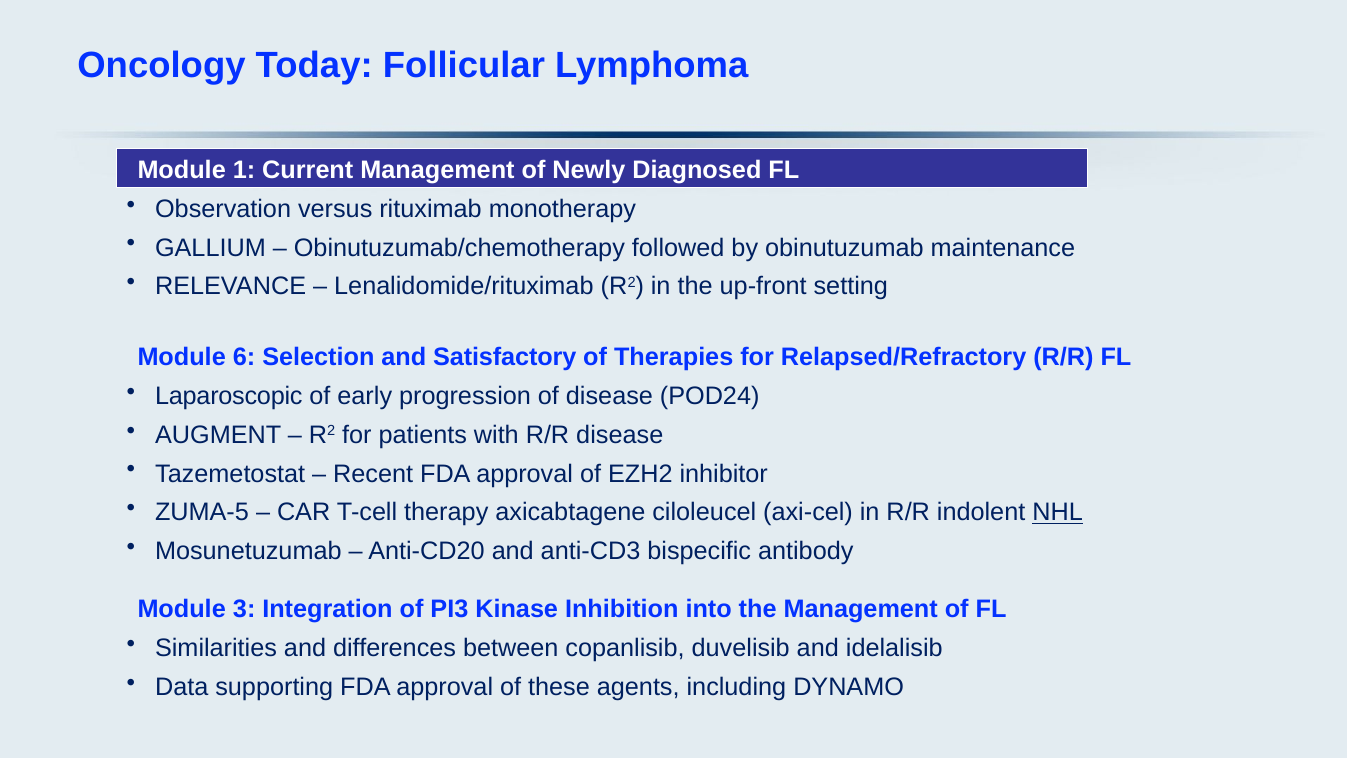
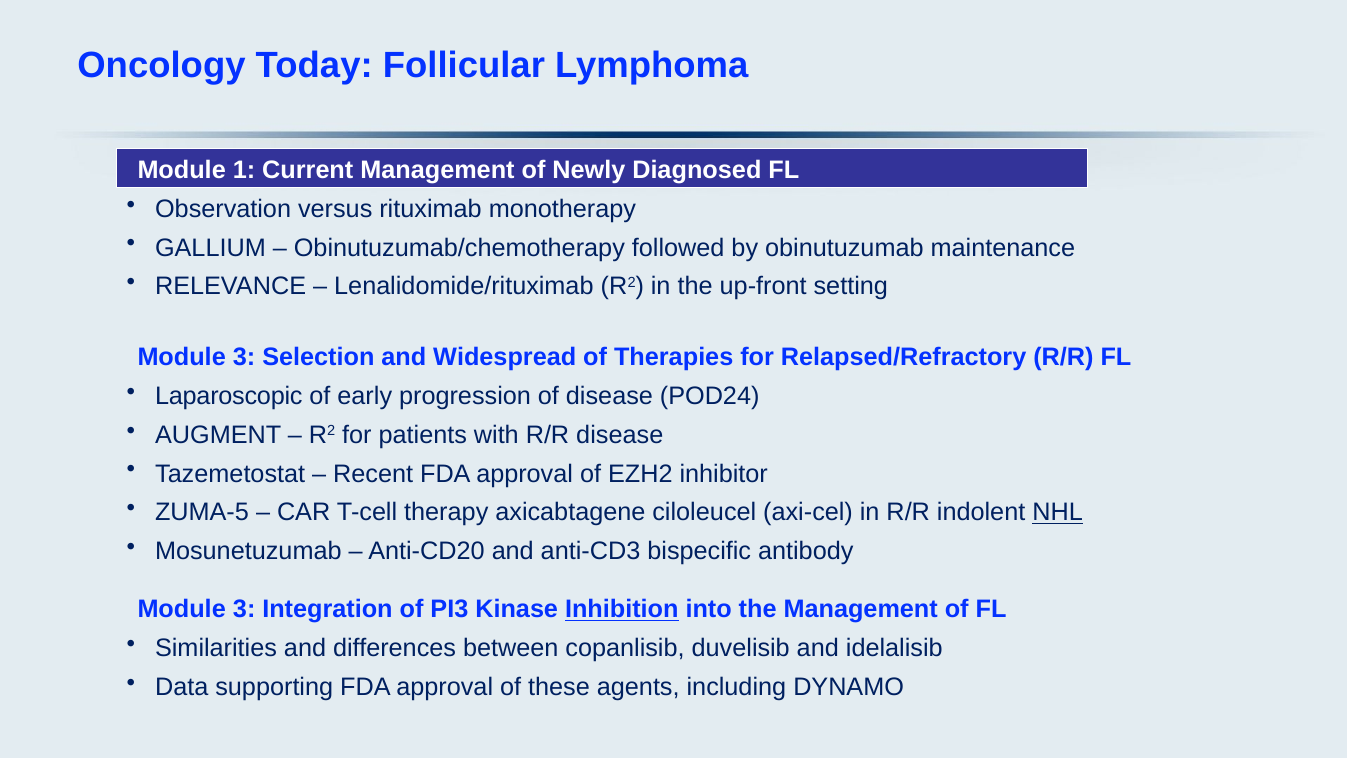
6: 6 -> 3 (244, 357)
Satisfactory: Satisfactory -> Widespread (505, 357)
Inhibition underline: none -> present (622, 609)
